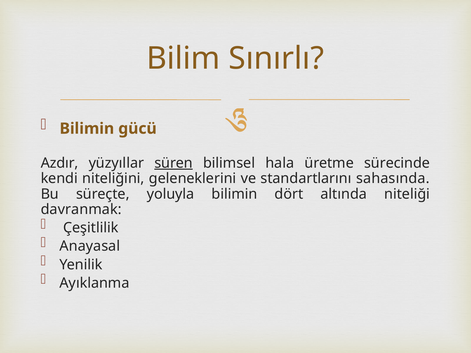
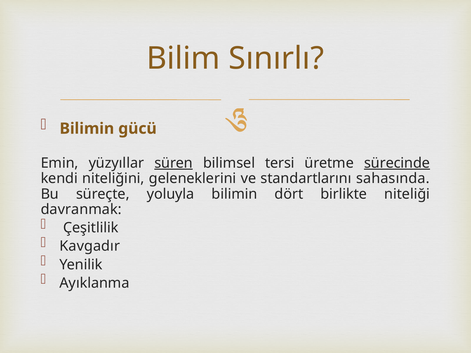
Azdır: Azdır -> Emin (60, 163)
hala: hala -> tersi (280, 163)
sürecinde underline: none -> present (397, 163)
altında: altında -> birlikte (344, 194)
Anayasal: Anayasal -> Kavgadır (90, 246)
